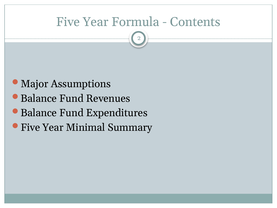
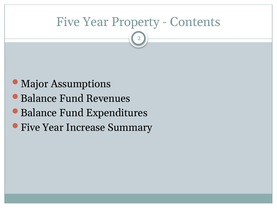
Formula: Formula -> Property (135, 22)
Minimal: Minimal -> Increase (86, 127)
